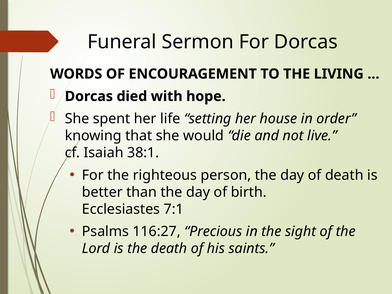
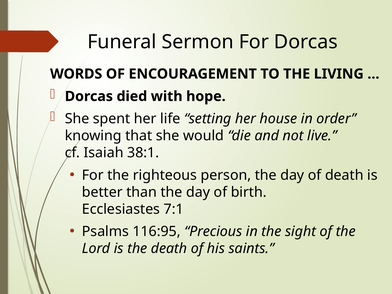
116:27: 116:27 -> 116:95 (157, 232)
